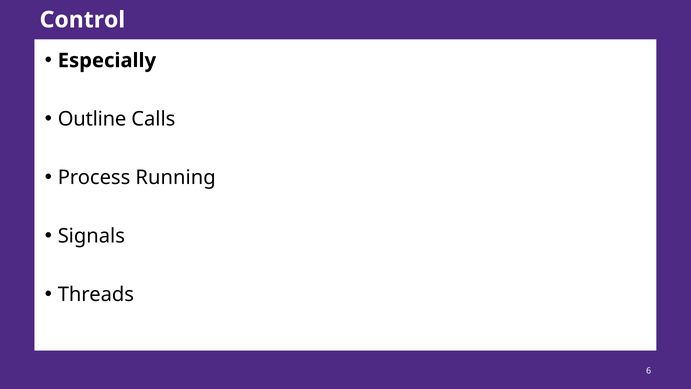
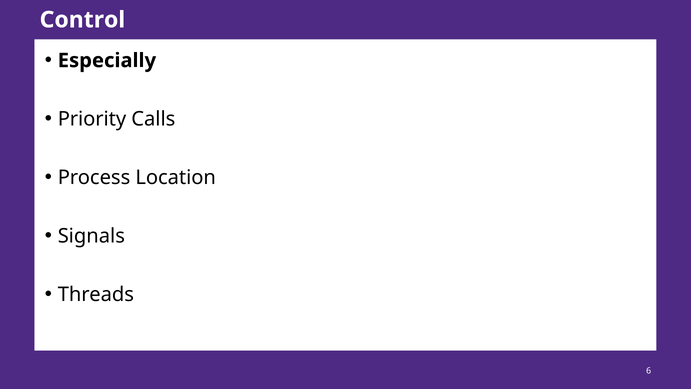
Outline: Outline -> Priority (92, 119)
Running: Running -> Location (176, 177)
